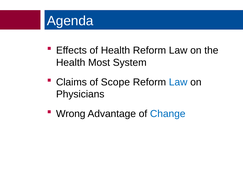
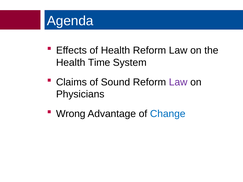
Most: Most -> Time (99, 63)
Scope: Scope -> Sound (115, 82)
Law colour: blue -> purple (178, 82)
